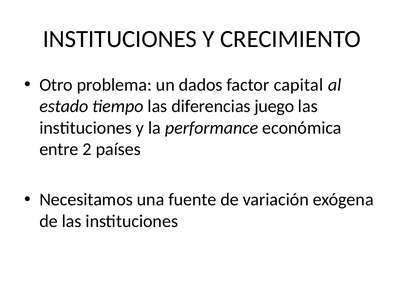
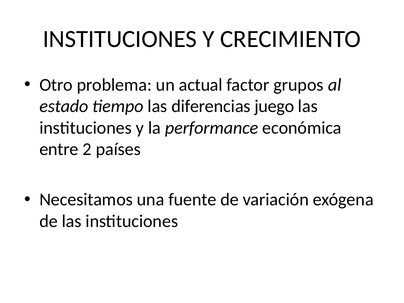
dados: dados -> actual (201, 85)
capital: capital -> grupos (299, 85)
